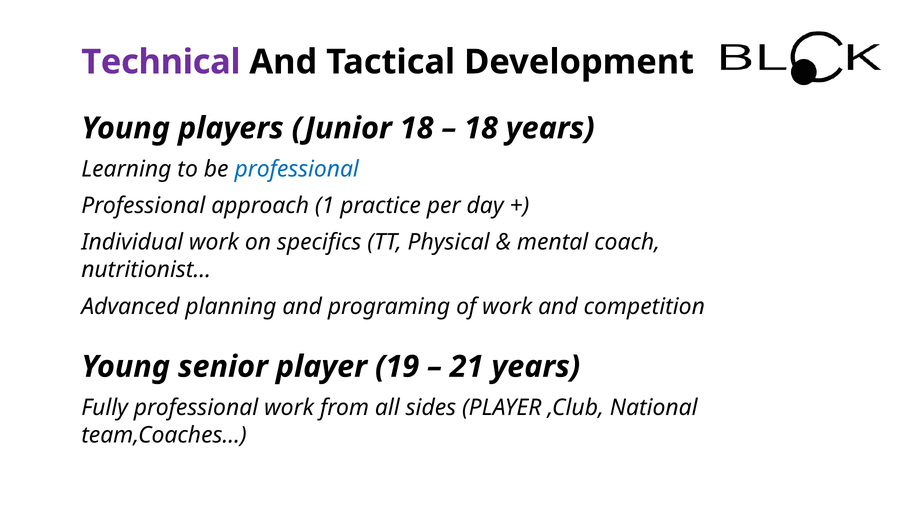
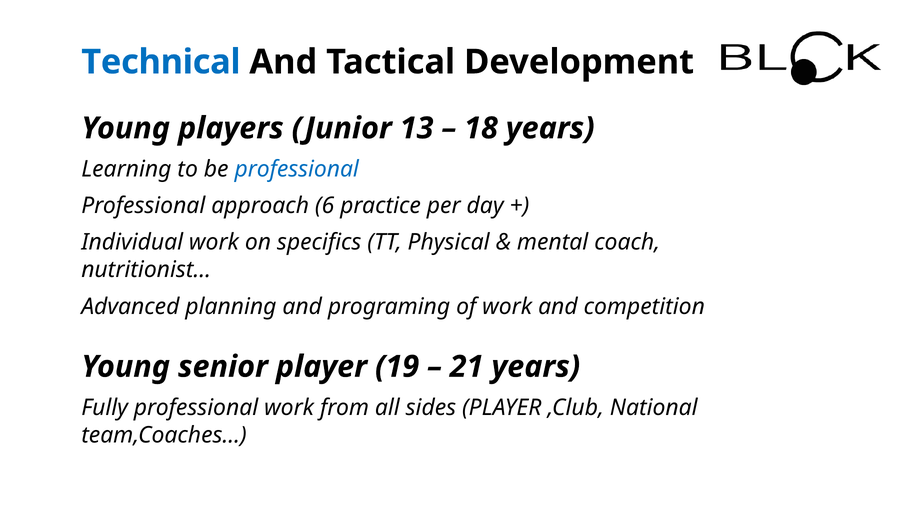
Technical colour: purple -> blue (161, 62)
Junior 18: 18 -> 13 (417, 128)
1: 1 -> 6 (325, 206)
